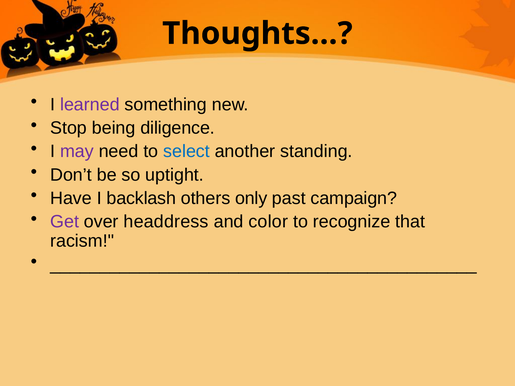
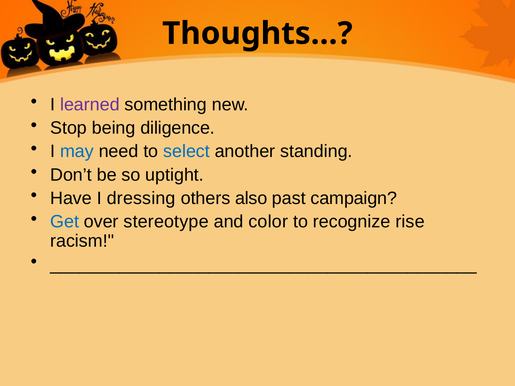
may colour: purple -> blue (77, 152)
backlash: backlash -> dressing (141, 198)
only: only -> also (251, 198)
Get colour: purple -> blue (65, 222)
headdress: headdress -> stereotype (166, 222)
that: that -> rise (410, 222)
